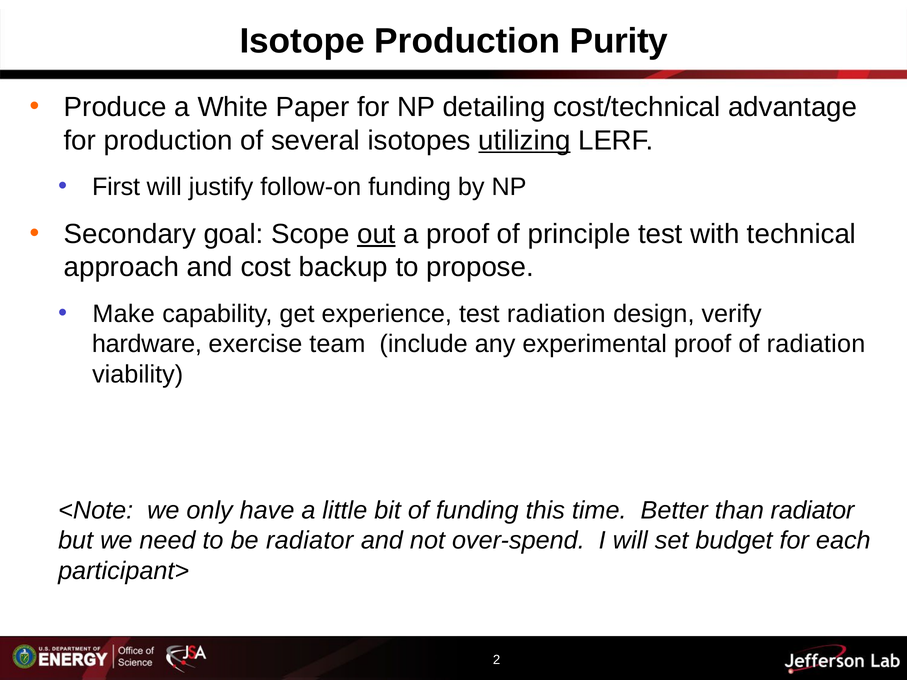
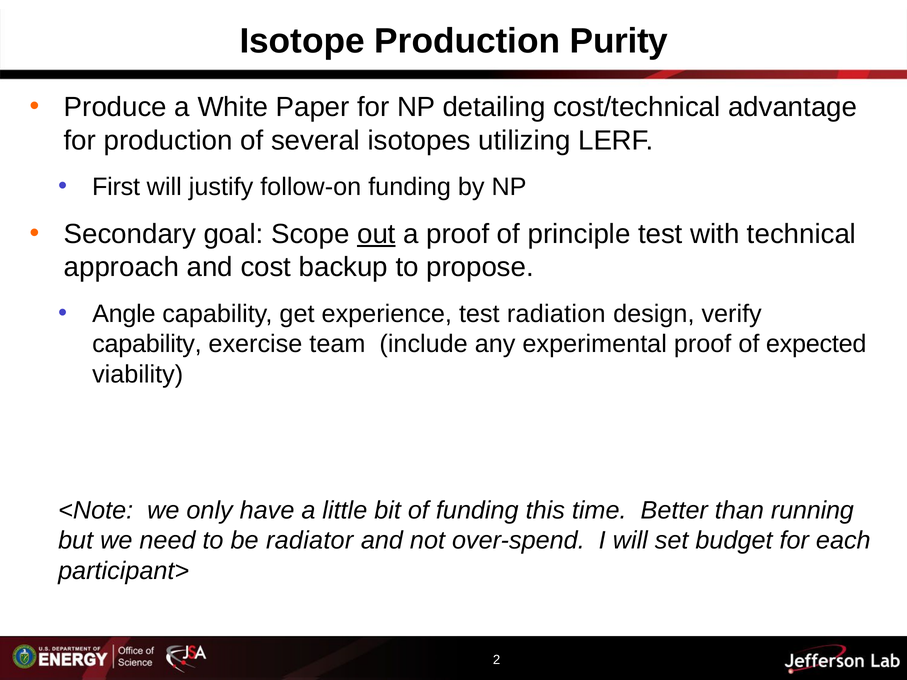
utilizing underline: present -> none (524, 140)
Make: Make -> Angle (124, 314)
hardware: hardware -> capability (147, 344)
of radiation: radiation -> expected (816, 344)
than radiator: radiator -> running (812, 511)
